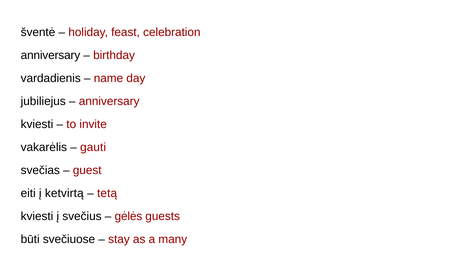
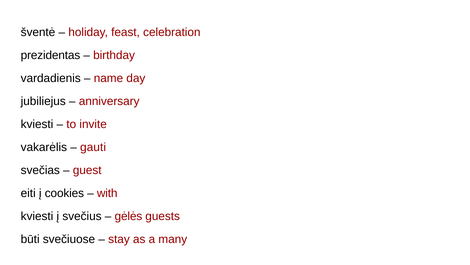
anniversary: anniversary -> prezidentas (50, 55)
ketvirtą: ketvirtą -> cookies (64, 193)
tetą: tetą -> with (107, 193)
